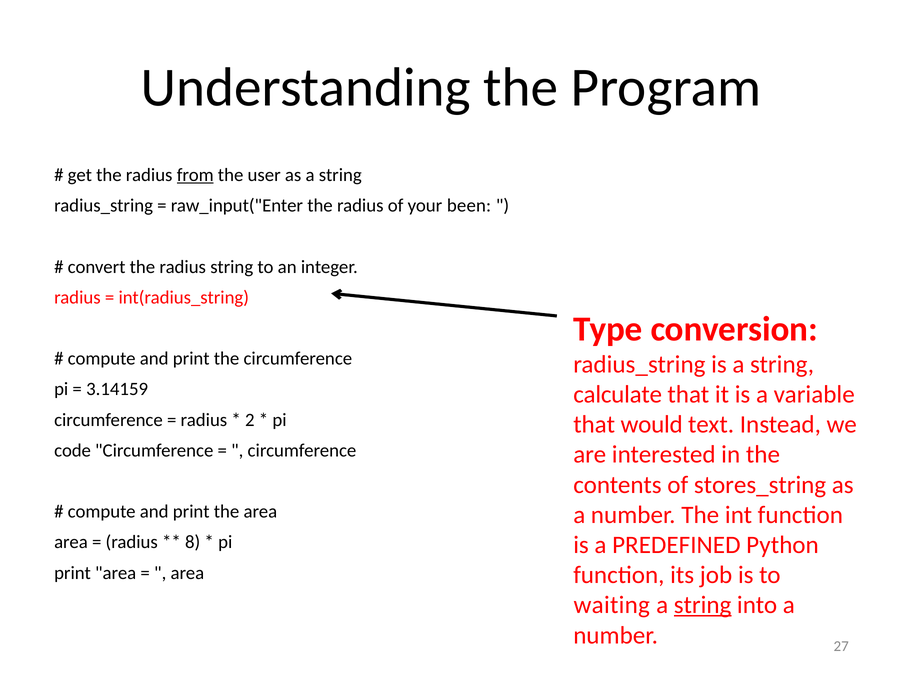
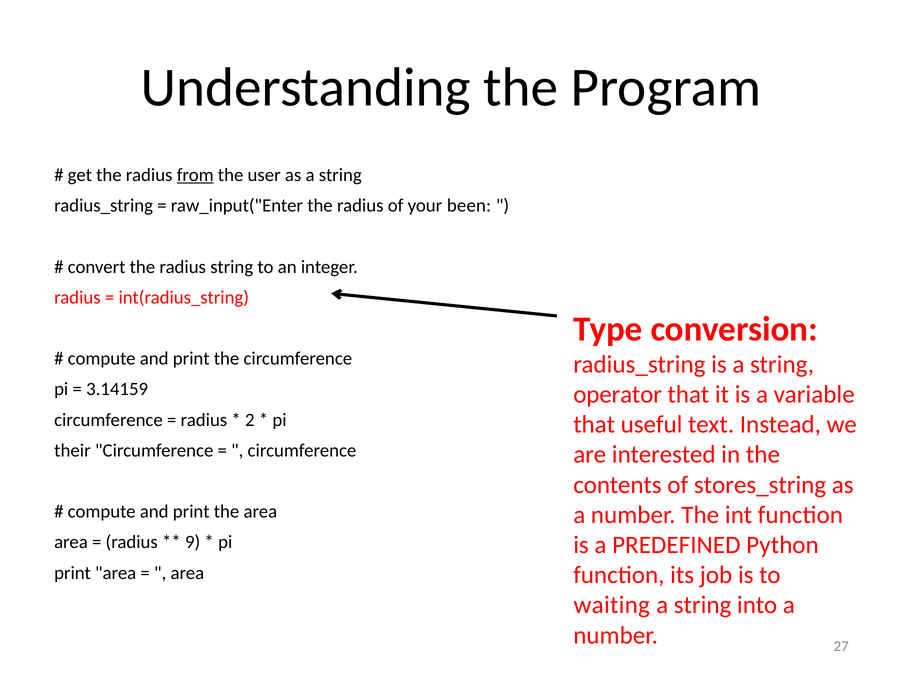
calculate: calculate -> operator (618, 395)
would: would -> useful (652, 425)
code: code -> their (72, 451)
8: 8 -> 9 (193, 542)
string underline: present -> none (703, 605)
